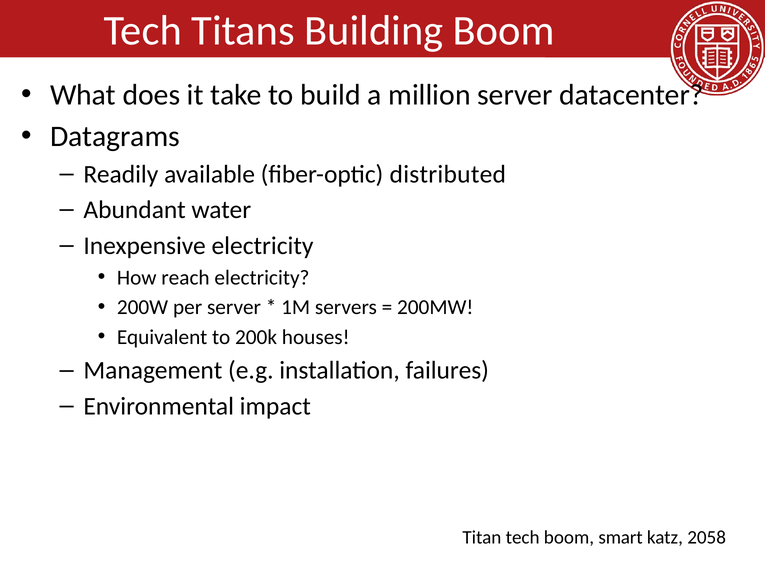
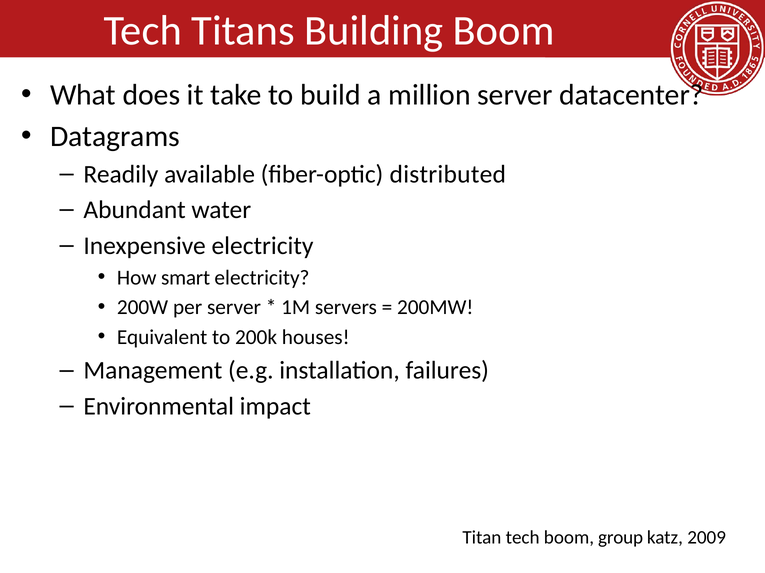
reach: reach -> smart (186, 278)
smart: smart -> group (621, 538)
2058: 2058 -> 2009 (707, 538)
